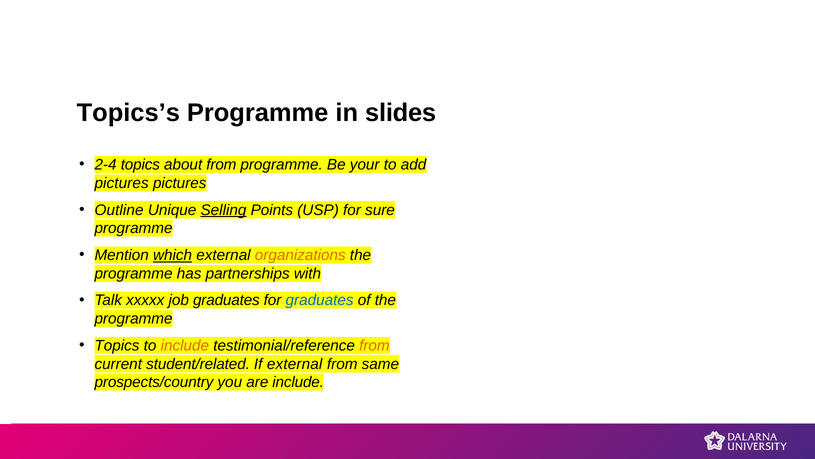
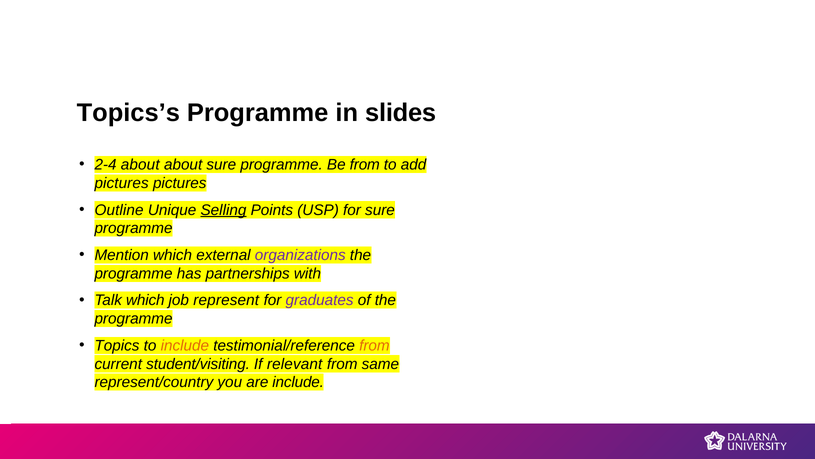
2-4 topics: topics -> about (140, 165)
about from: from -> sure (221, 165)
Be your: your -> from (365, 165)
which underline: present -> none (173, 255)
organizations colour: orange -> purple (300, 255)
Talk xxxxx: xxxxx -> which (145, 300)
job graduates: graduates -> represent (226, 300)
graduates colour: blue -> purple (320, 300)
student/related: student/related -> student/visiting (198, 364)
If external: external -> relevant (295, 364)
prospects/country: prospects/country -> represent/country (154, 382)
